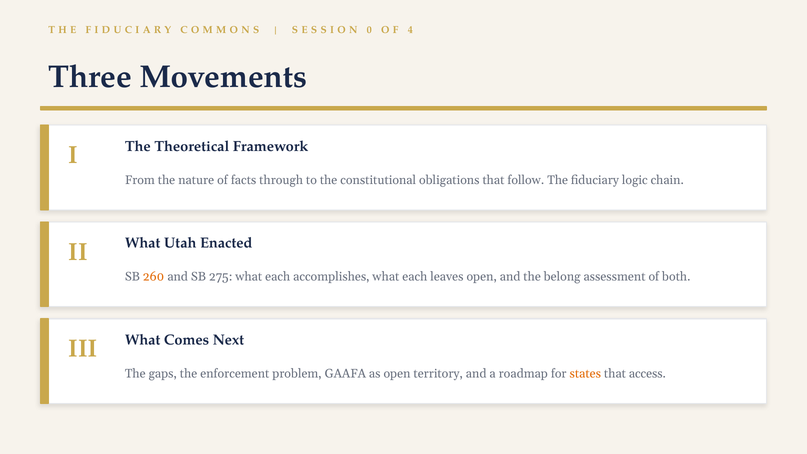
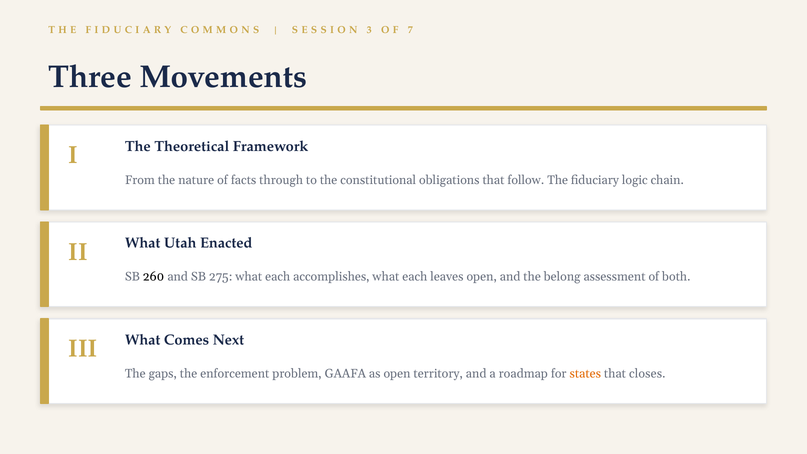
0: 0 -> 3 (369, 30)
4: 4 -> 7 (410, 30)
260 colour: orange -> black (154, 277)
access: access -> closes (647, 374)
